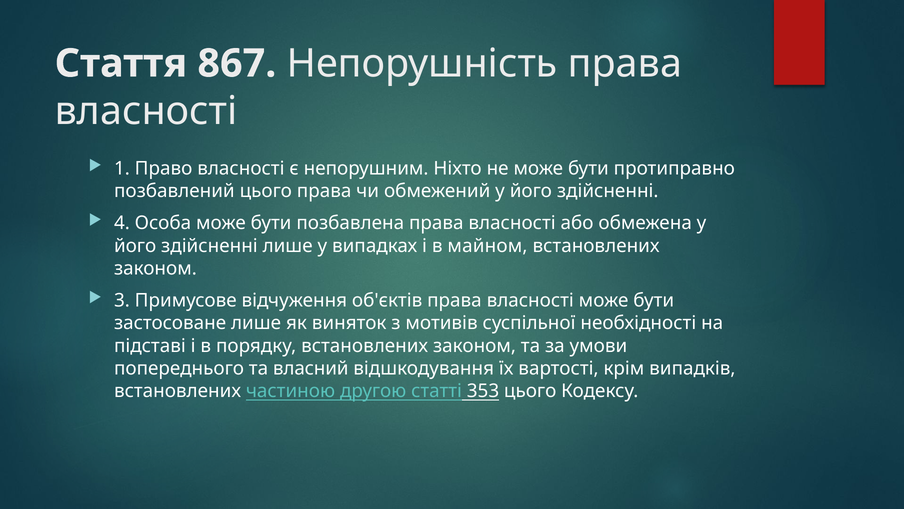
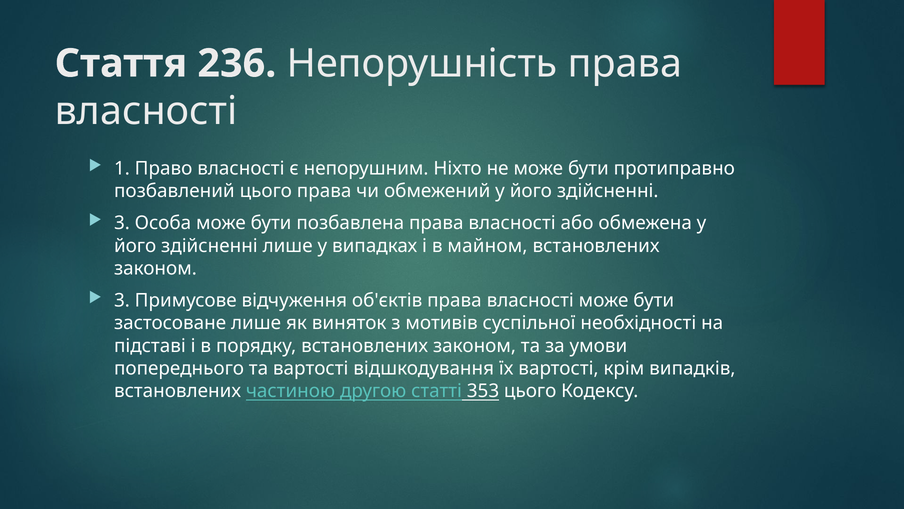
867: 867 -> 236 (237, 63)
4: 4 -> 3 (122, 223)
та власний: власний -> вартості (311, 368)
